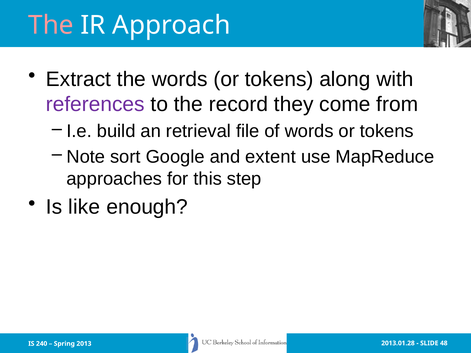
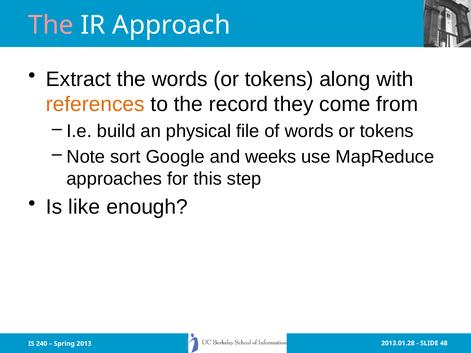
references colour: purple -> orange (95, 104)
retrieval: retrieval -> physical (199, 131)
extent: extent -> weeks (271, 157)
